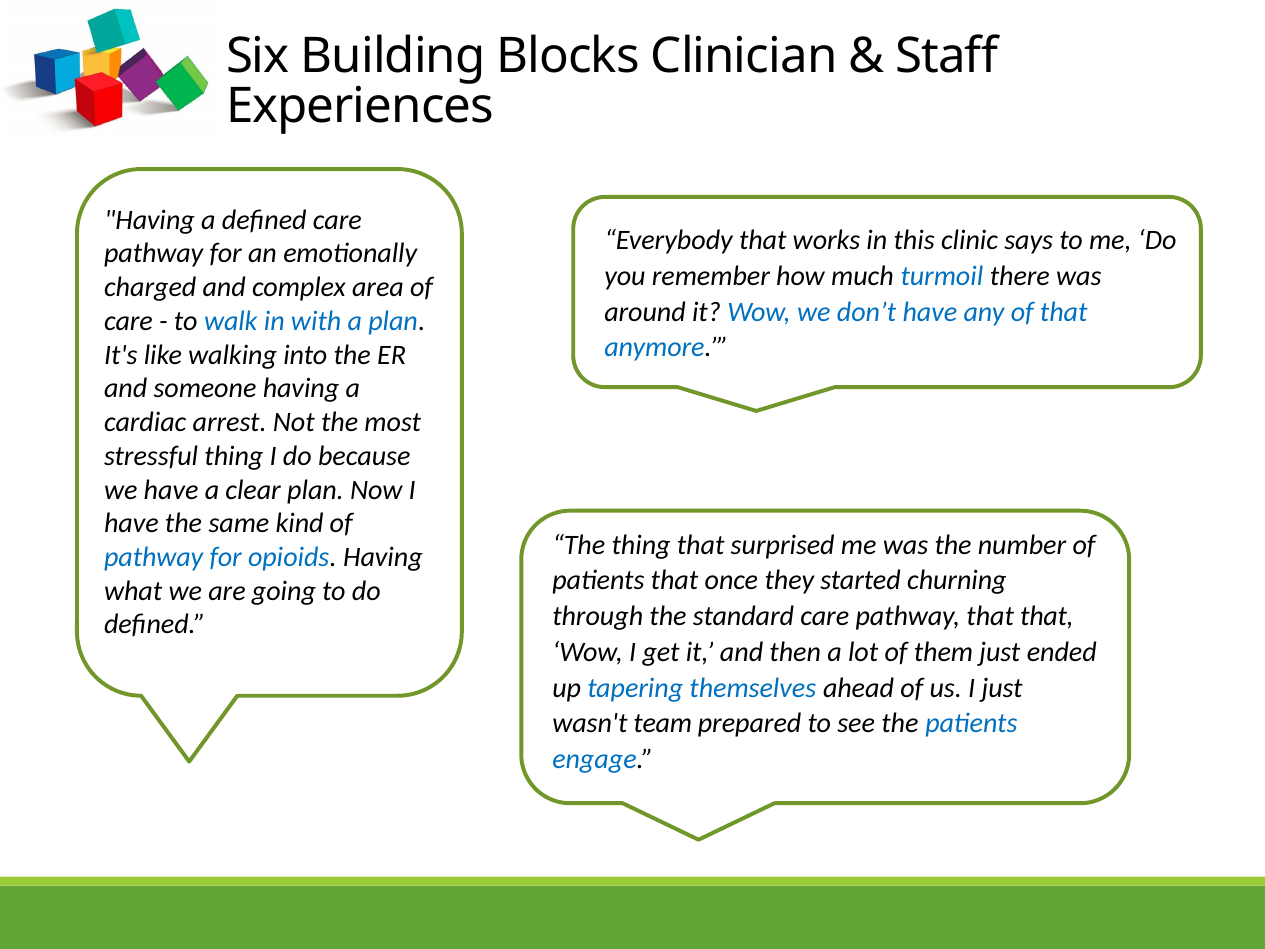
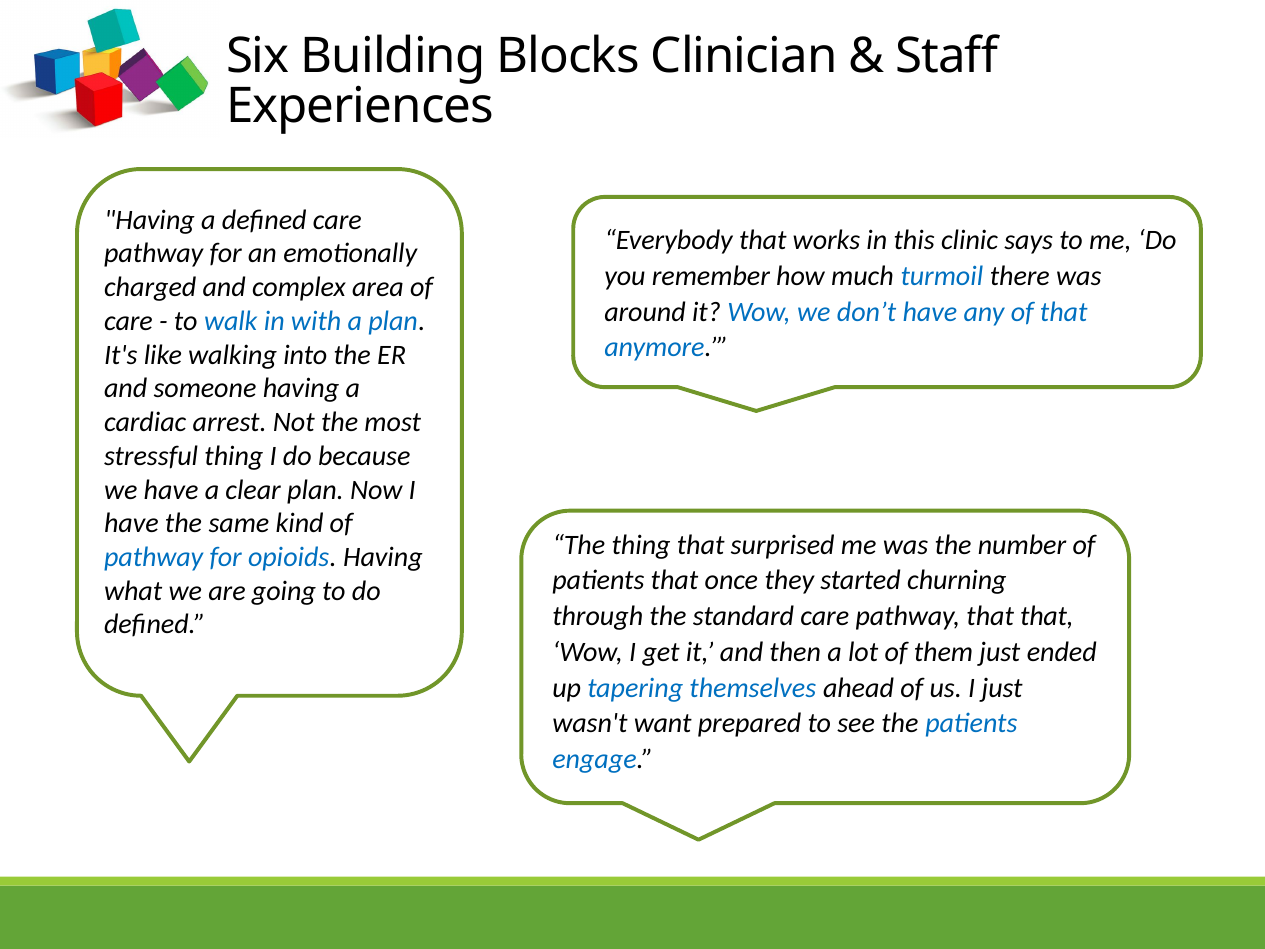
team: team -> want (663, 723)
